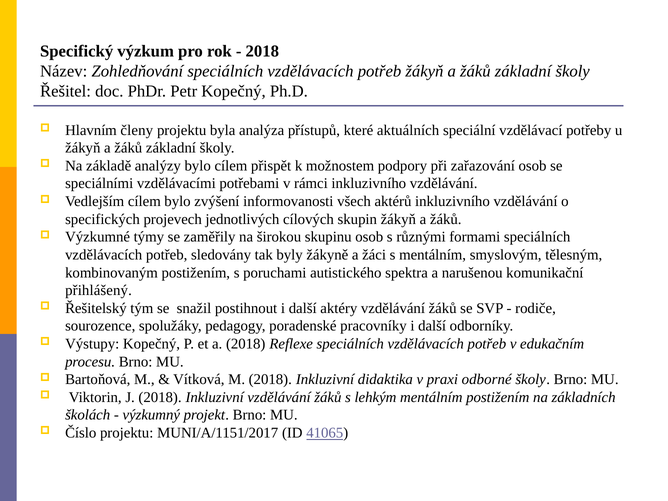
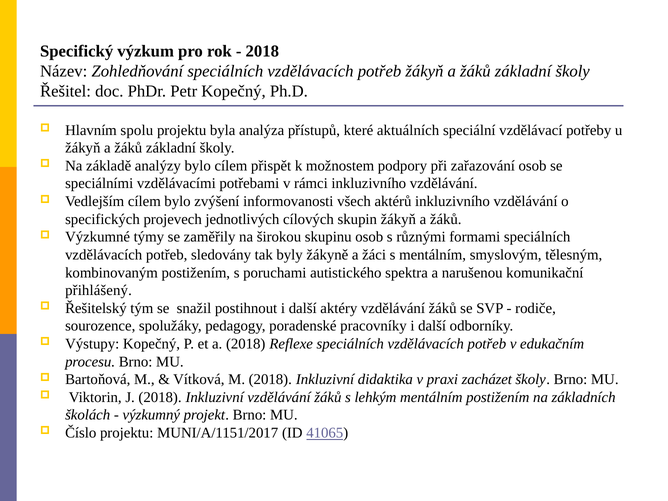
členy: členy -> spolu (137, 130)
odborné: odborné -> zacházet (487, 379)
